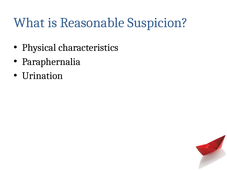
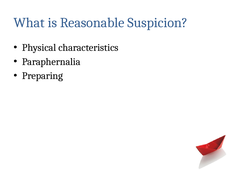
Urination: Urination -> Preparing (43, 76)
